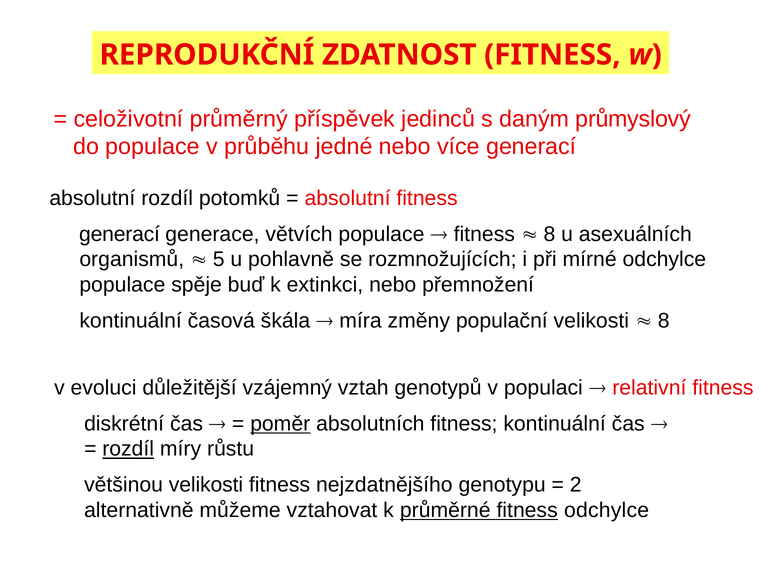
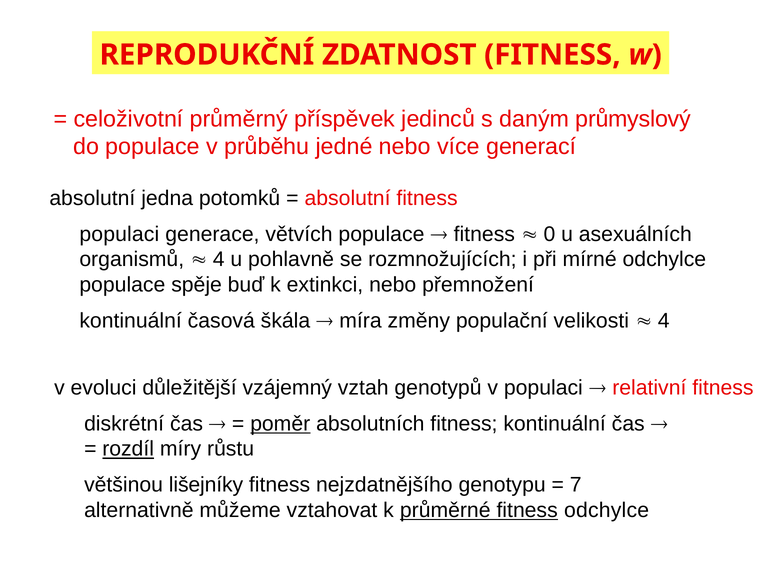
absolutní rozdíl: rozdíl -> jedna (167, 198)
generací: generací -> populaci (119, 234)
8: 8 -> 0 (549, 234)
5: 5 -> 4 (219, 260)
8: 8 -> 4 (664, 321)
většinou velikosti: velikosti -> lišejníky (206, 485)
2: 2 -> 7 (576, 485)
